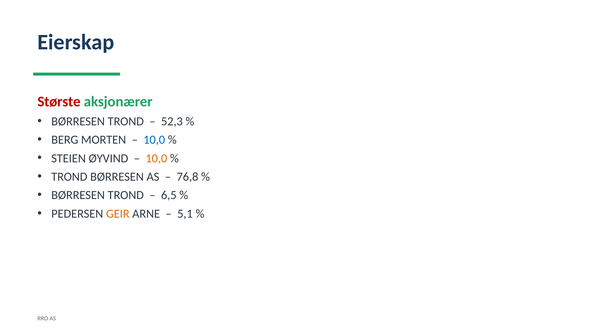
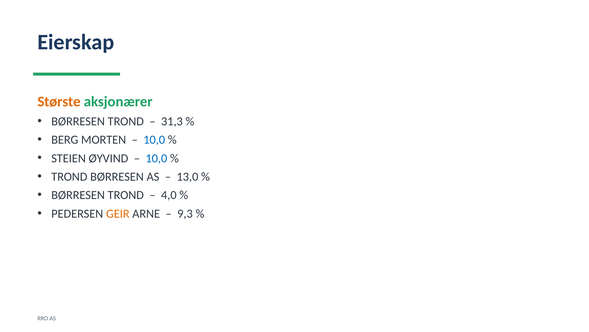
Største colour: red -> orange (59, 101)
52,3: 52,3 -> 31,3 (172, 121)
10,0 colour: orange -> blue (156, 158)
76,8: 76,8 -> 13,0 (187, 176)
6,5: 6,5 -> 4,0 (169, 195)
5,1: 5,1 -> 9,3 (185, 213)
